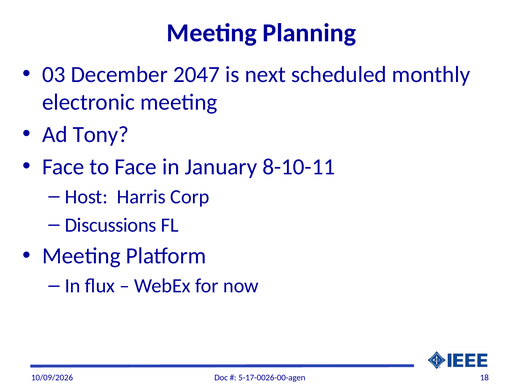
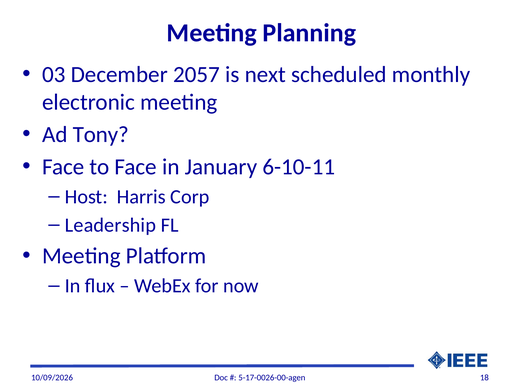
2047: 2047 -> 2057 (196, 74)
8-10-11: 8-10-11 -> 6-10-11 (299, 167)
Discussions: Discussions -> Leadership (110, 225)
